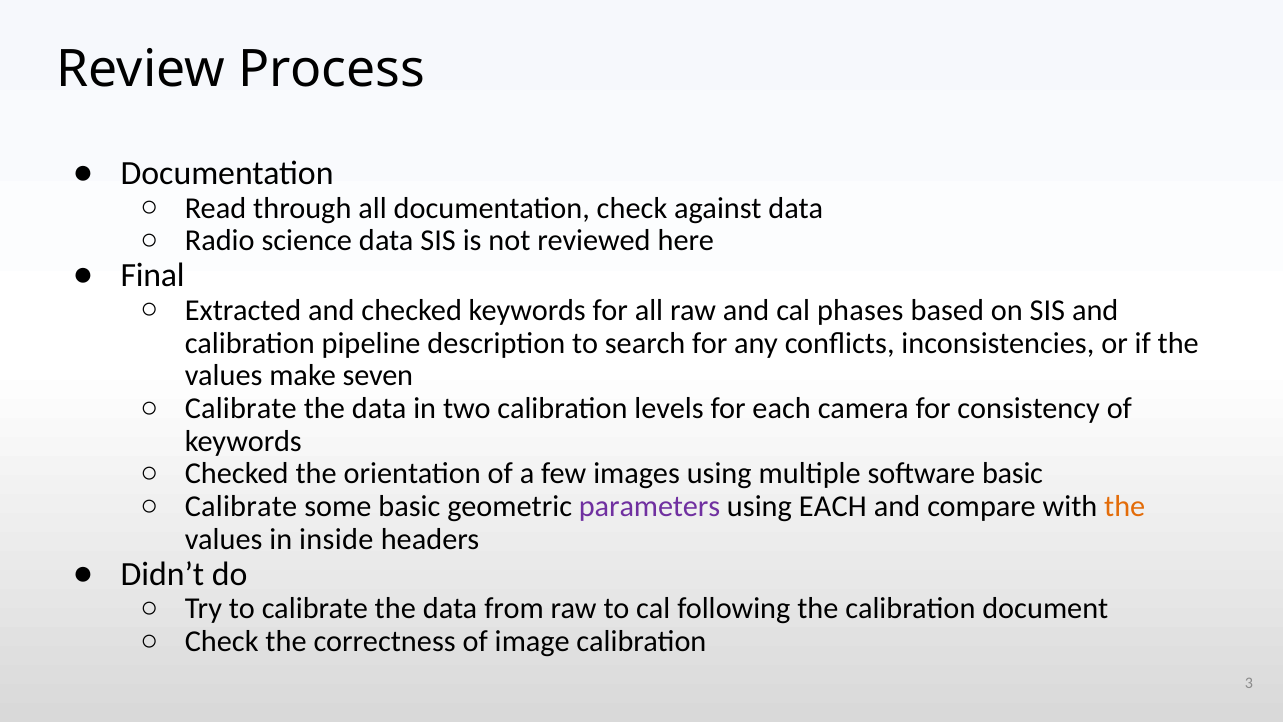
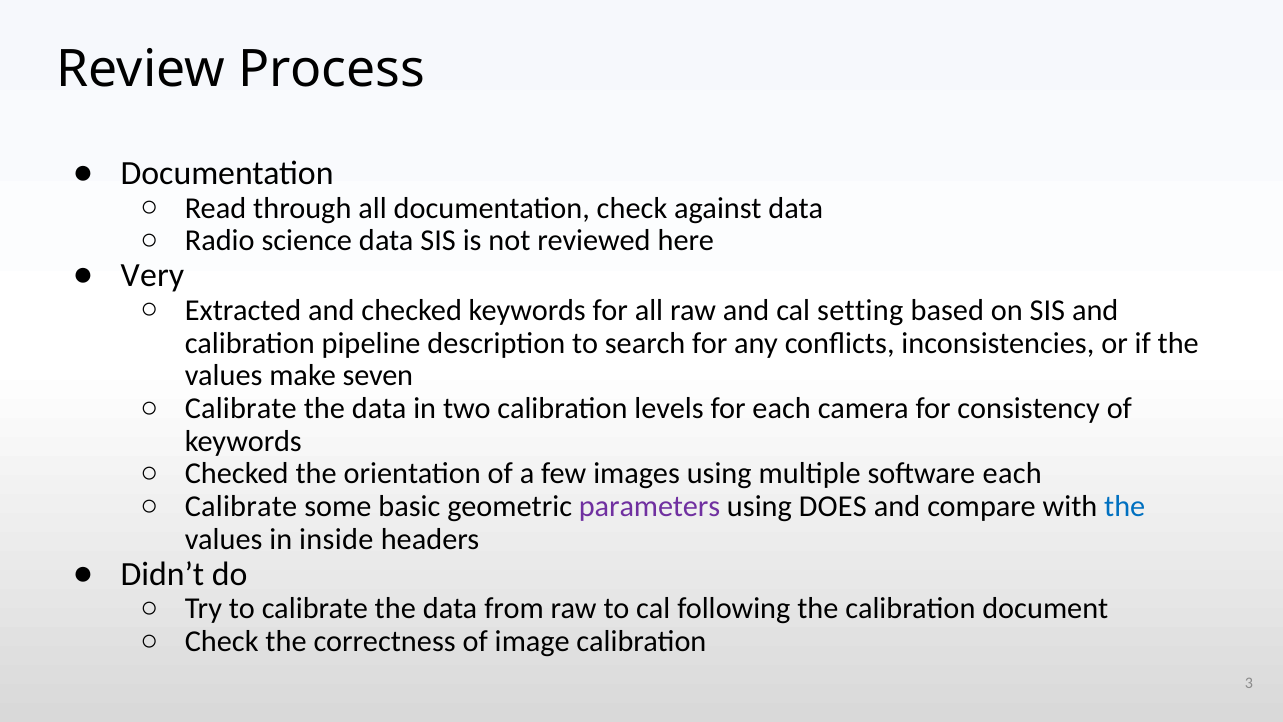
Final: Final -> Very (152, 275)
phases: phases -> setting (860, 310)
software basic: basic -> each (1012, 474)
using EACH: EACH -> DOES (833, 507)
the colour: orange -> blue (1125, 507)
